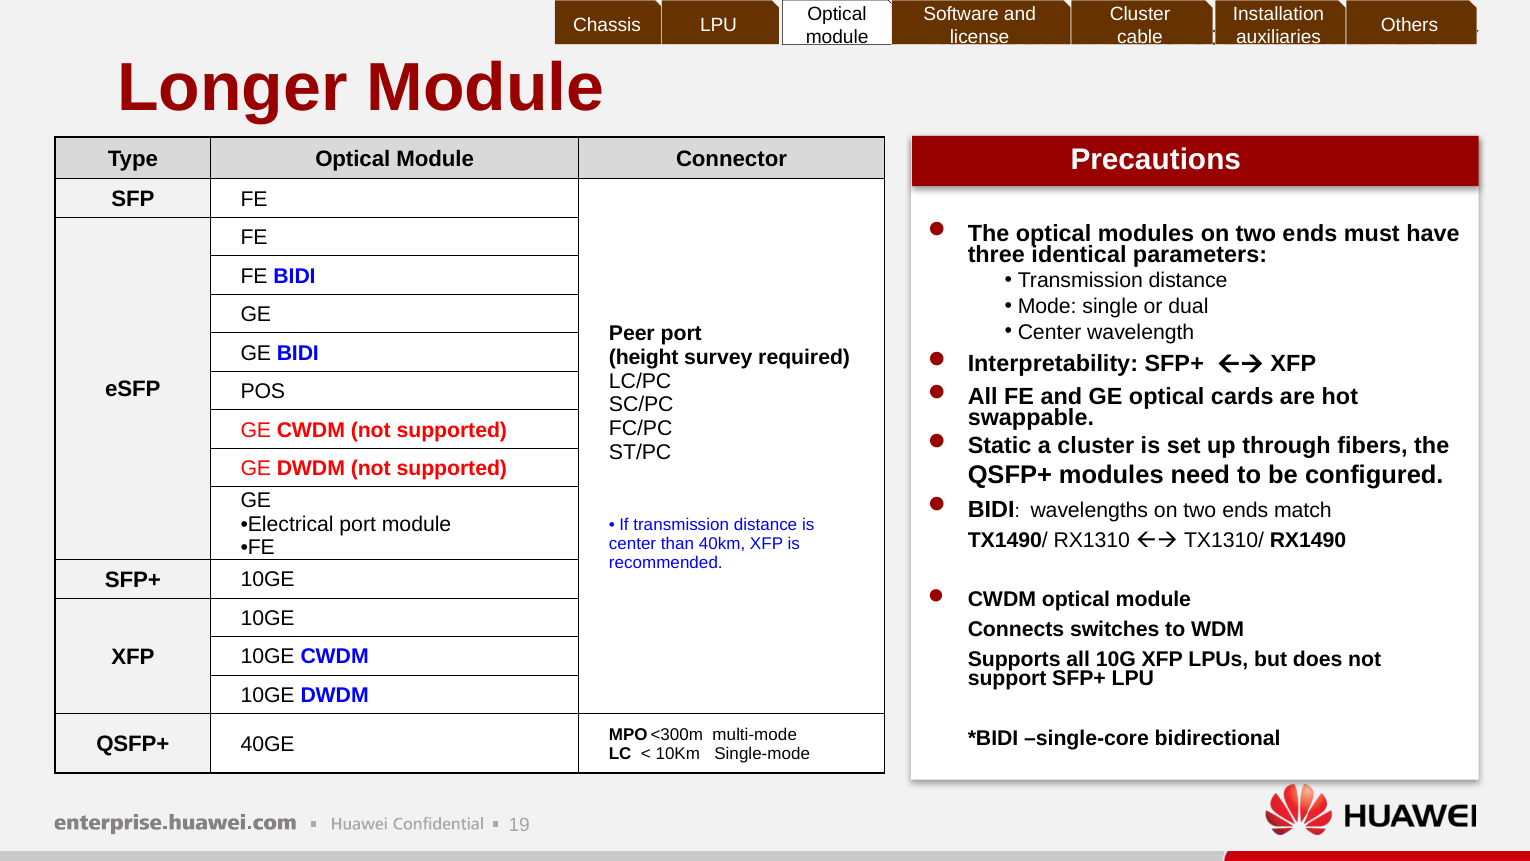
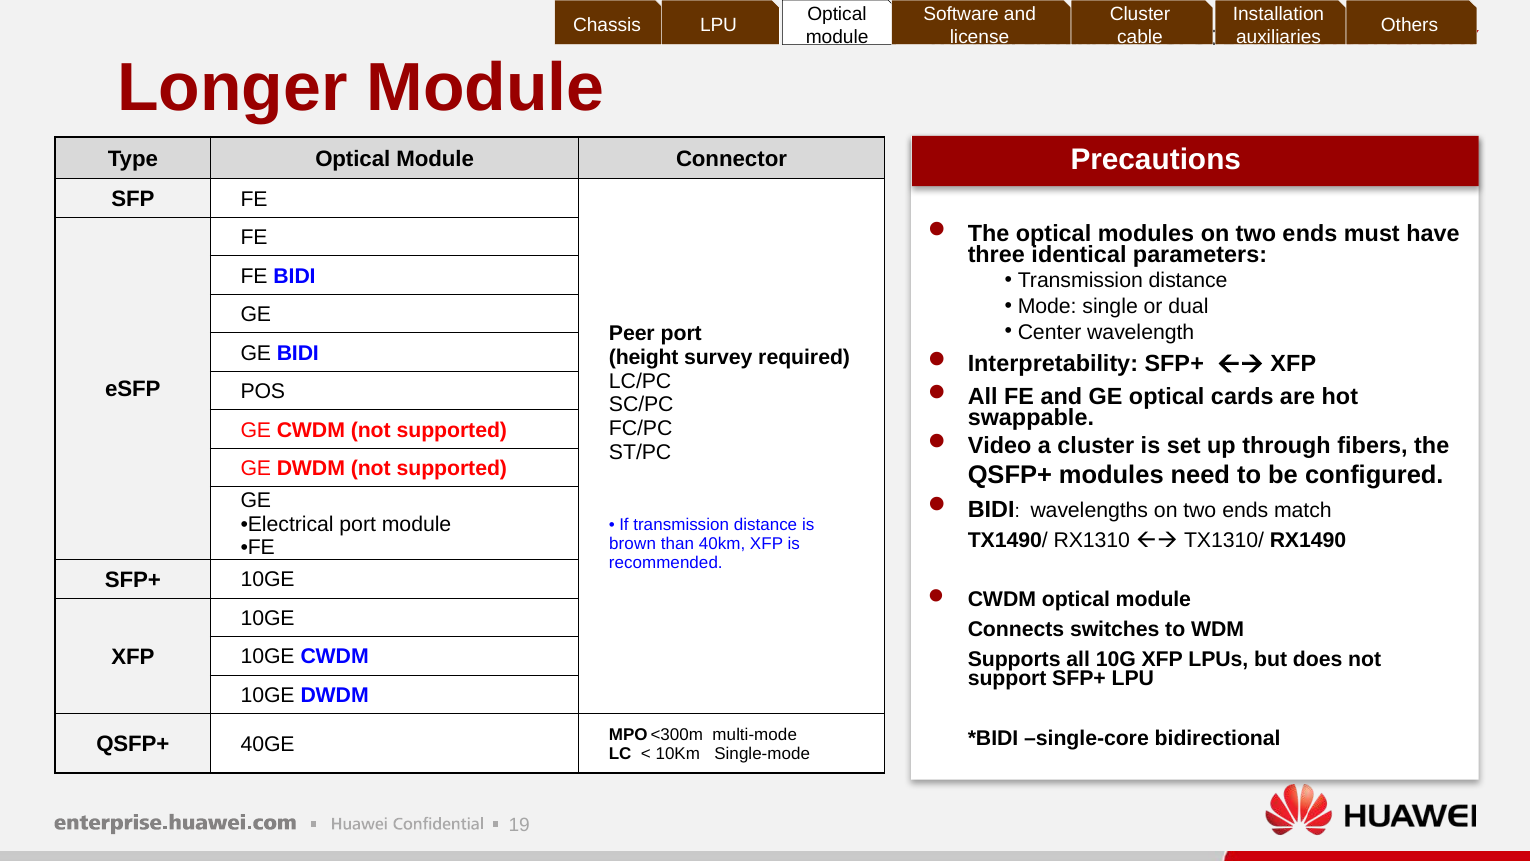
Static: Static -> Video (1000, 445)
center: center -> brown (632, 544)
